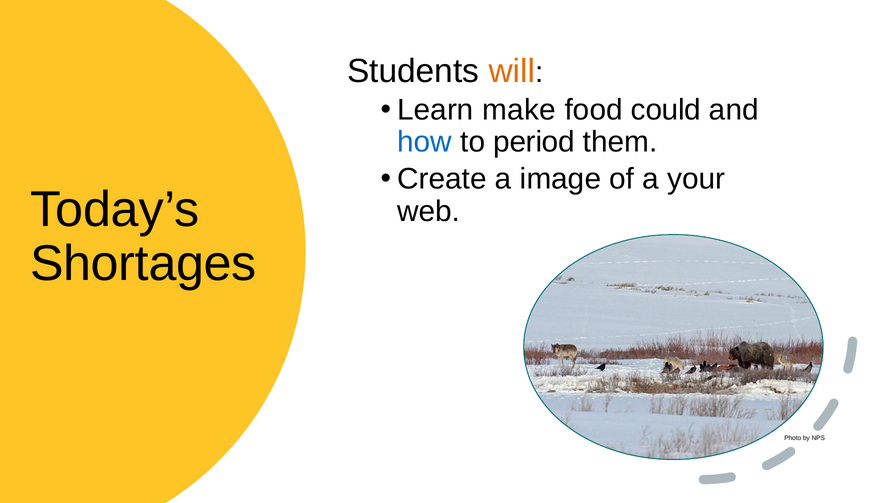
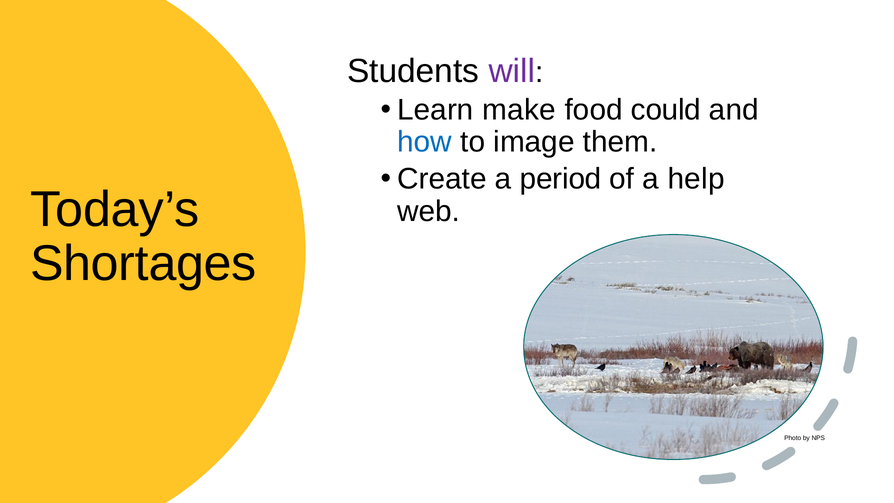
will colour: orange -> purple (512, 71)
period: period -> image (534, 142)
image: image -> period (561, 179)
your: your -> help (696, 179)
